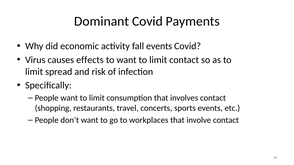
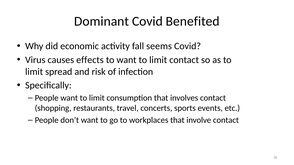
Payments: Payments -> Benefited (193, 21)
fall events: events -> seems (159, 46)
